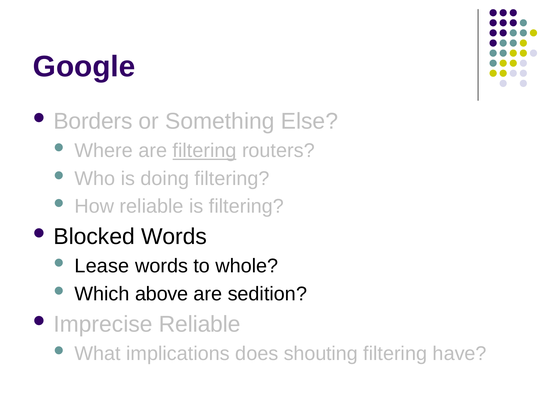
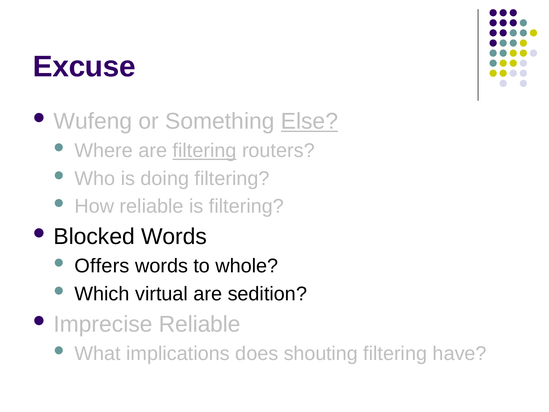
Google: Google -> Excuse (84, 67)
Borders: Borders -> Wufeng (93, 121)
Else underline: none -> present (309, 121)
Lease: Lease -> Offers (102, 266)
above: above -> virtual (162, 294)
